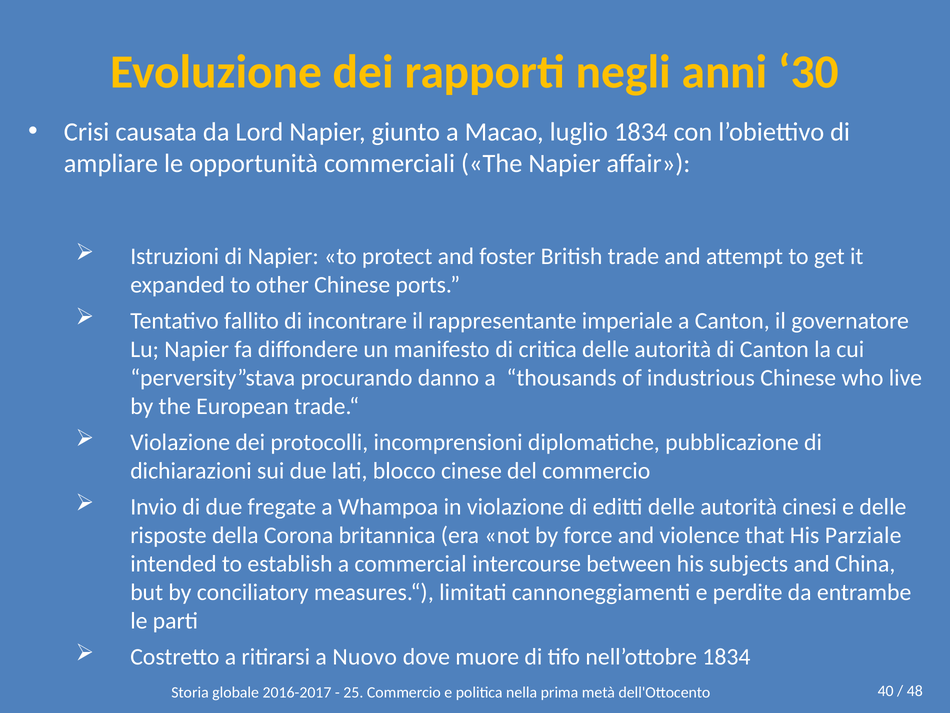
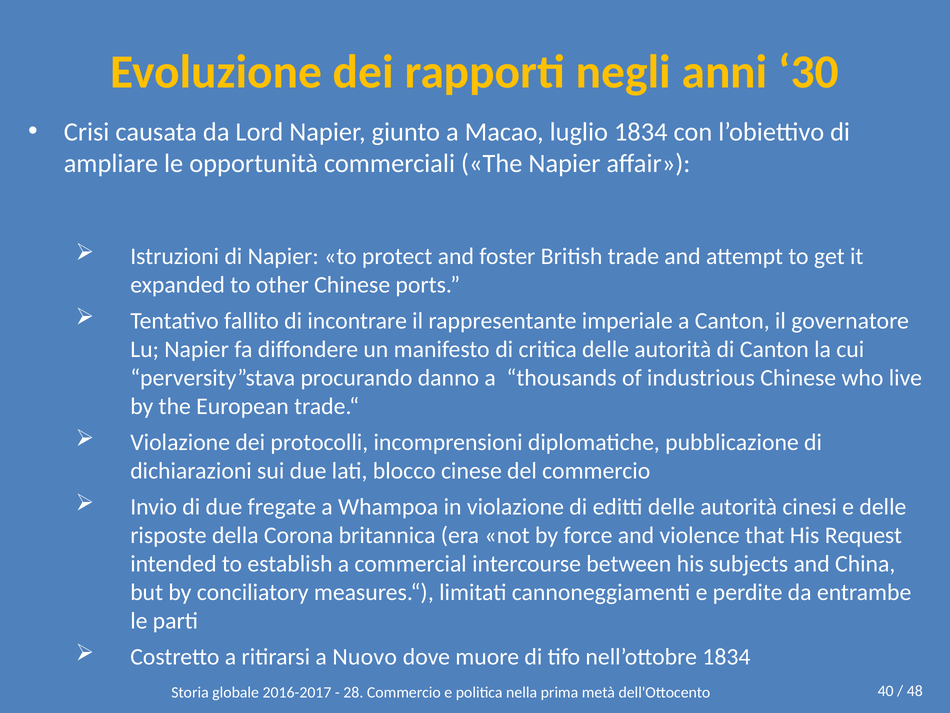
Parziale: Parziale -> Request (863, 535)
25: 25 -> 28 (353, 692)
